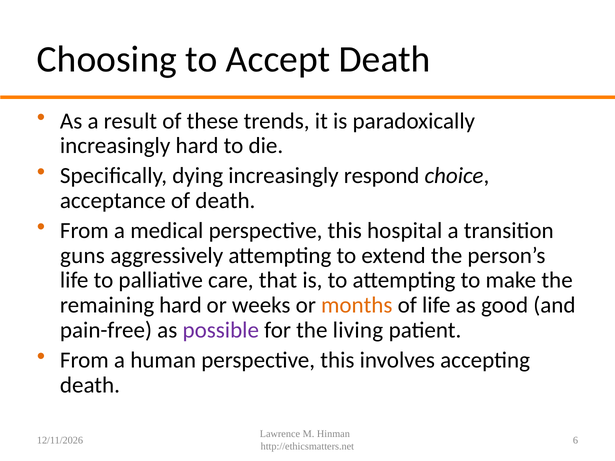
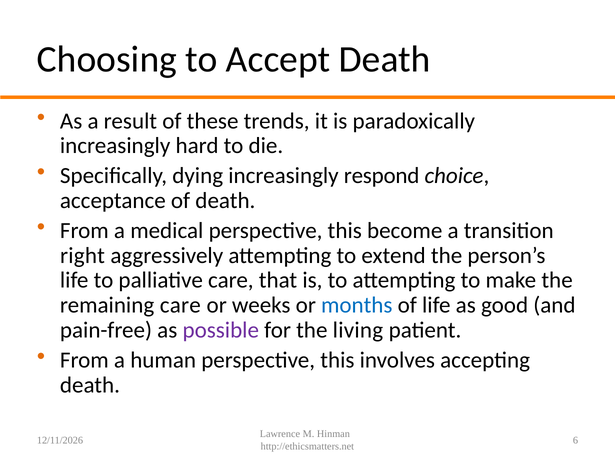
hospital: hospital -> become (405, 231)
guns: guns -> right (82, 256)
remaining hard: hard -> care (180, 305)
months colour: orange -> blue (357, 305)
